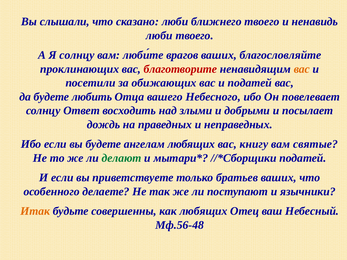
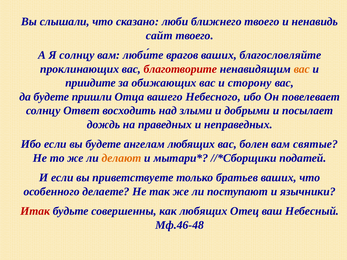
люби: люби -> сайт (159, 35)
посетили: посетили -> приидите (91, 83)
и податей: податей -> сторону (250, 83)
любить: любить -> пришли (92, 97)
книгу: книгу -> болен (254, 144)
делают colour: green -> orange (122, 158)
Итак colour: orange -> red (35, 211)
Мф.56-48: Мф.56-48 -> Мф.46-48 (180, 225)
